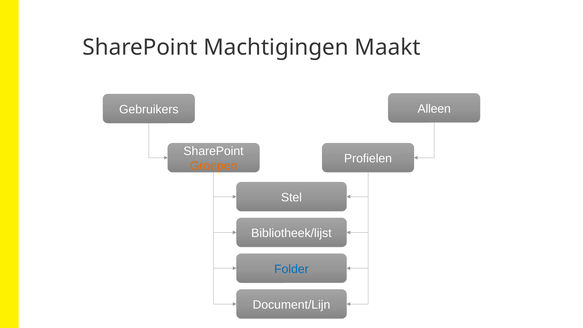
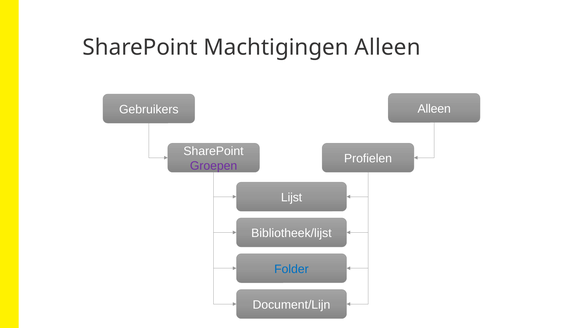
Machtigingen Maakt: Maakt -> Alleen (388, 47)
Groepen colour: orange -> purple (214, 166)
Stel: Stel -> Lijst (292, 197)
